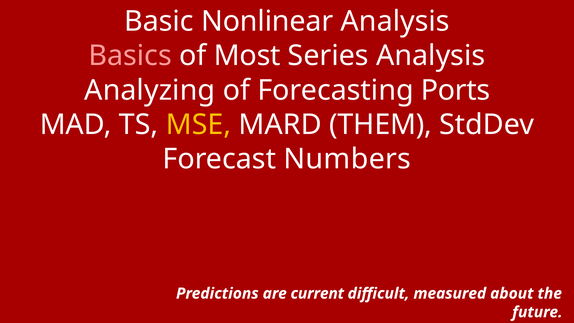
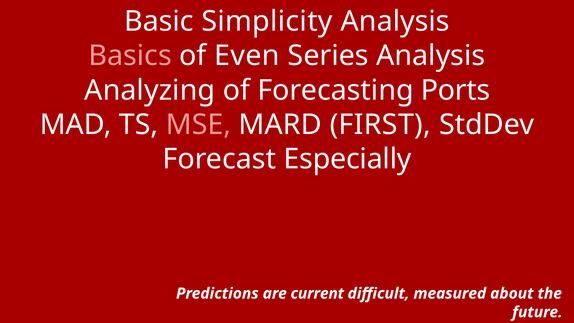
Nonlinear: Nonlinear -> Simplicity (267, 21)
Most: Most -> Even (247, 56)
MSE colour: yellow -> pink (198, 125)
THEM: THEM -> FIRST (380, 125)
Numbers: Numbers -> Especially (348, 159)
